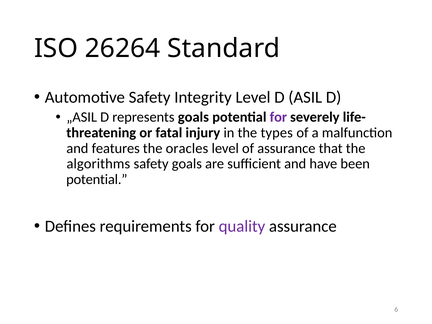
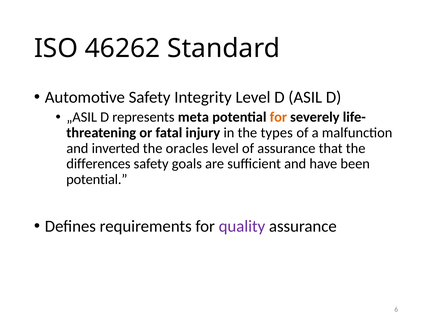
26264: 26264 -> 46262 (123, 48)
represents goals: goals -> meta (193, 117)
for colour: purple -> orange (278, 117)
features: features -> inverted (116, 148)
algorithms: algorithms -> differences (98, 164)
